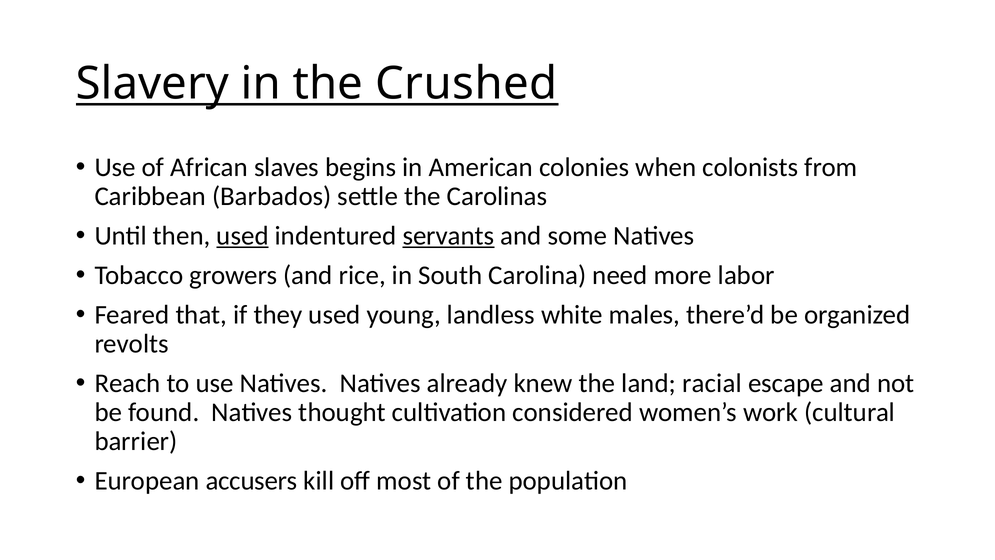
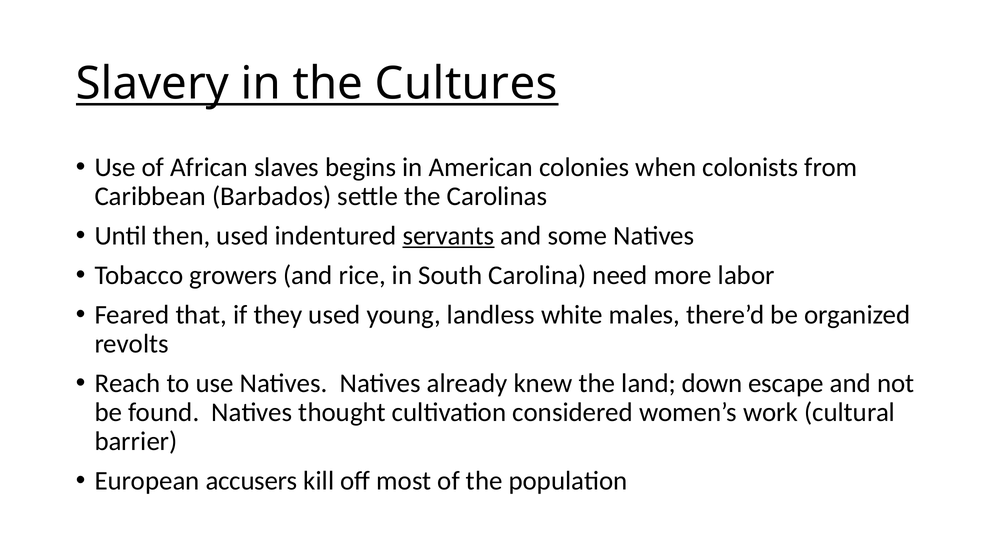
Crushed: Crushed -> Cultures (466, 84)
used underline: present -> none (243, 236)
racial: racial -> down (712, 383)
